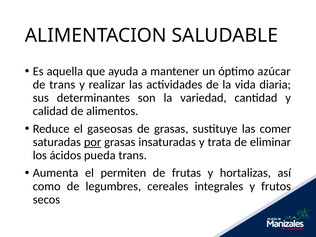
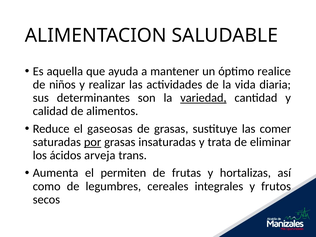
azúcar: azúcar -> realice (274, 71)
de trans: trans -> niños (62, 85)
variedad underline: none -> present (203, 98)
pueda: pueda -> arveja (100, 155)
